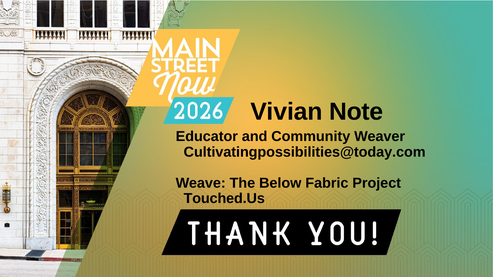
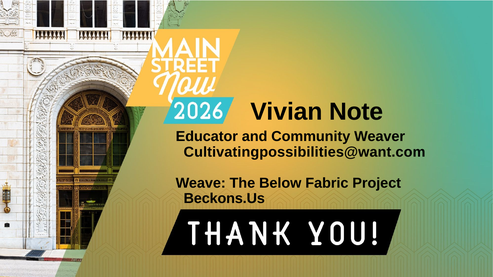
Cultivatingpossibilities@today.com: Cultivatingpossibilities@today.com -> Cultivatingpossibilities@want.com (305, 152)
Touched.Us: Touched.Us -> Beckons.Us (224, 199)
